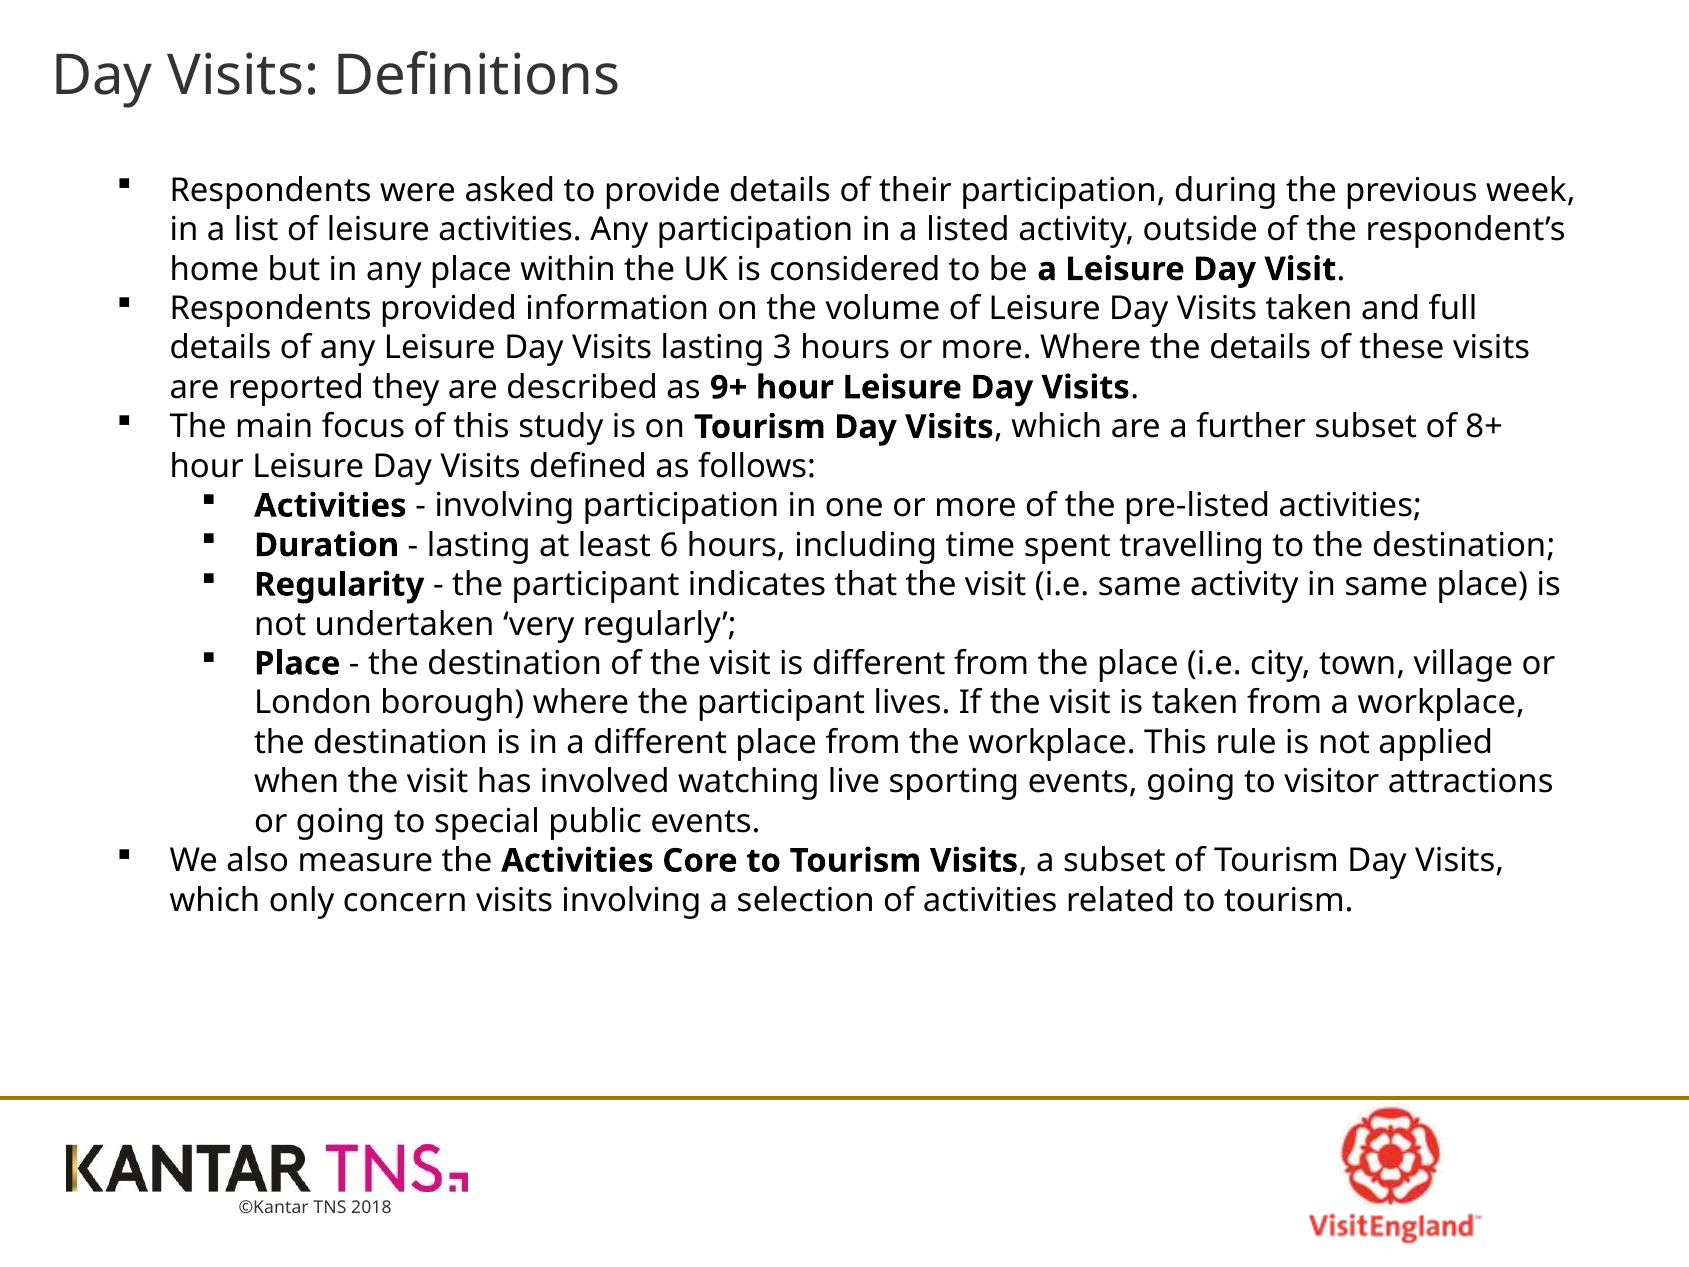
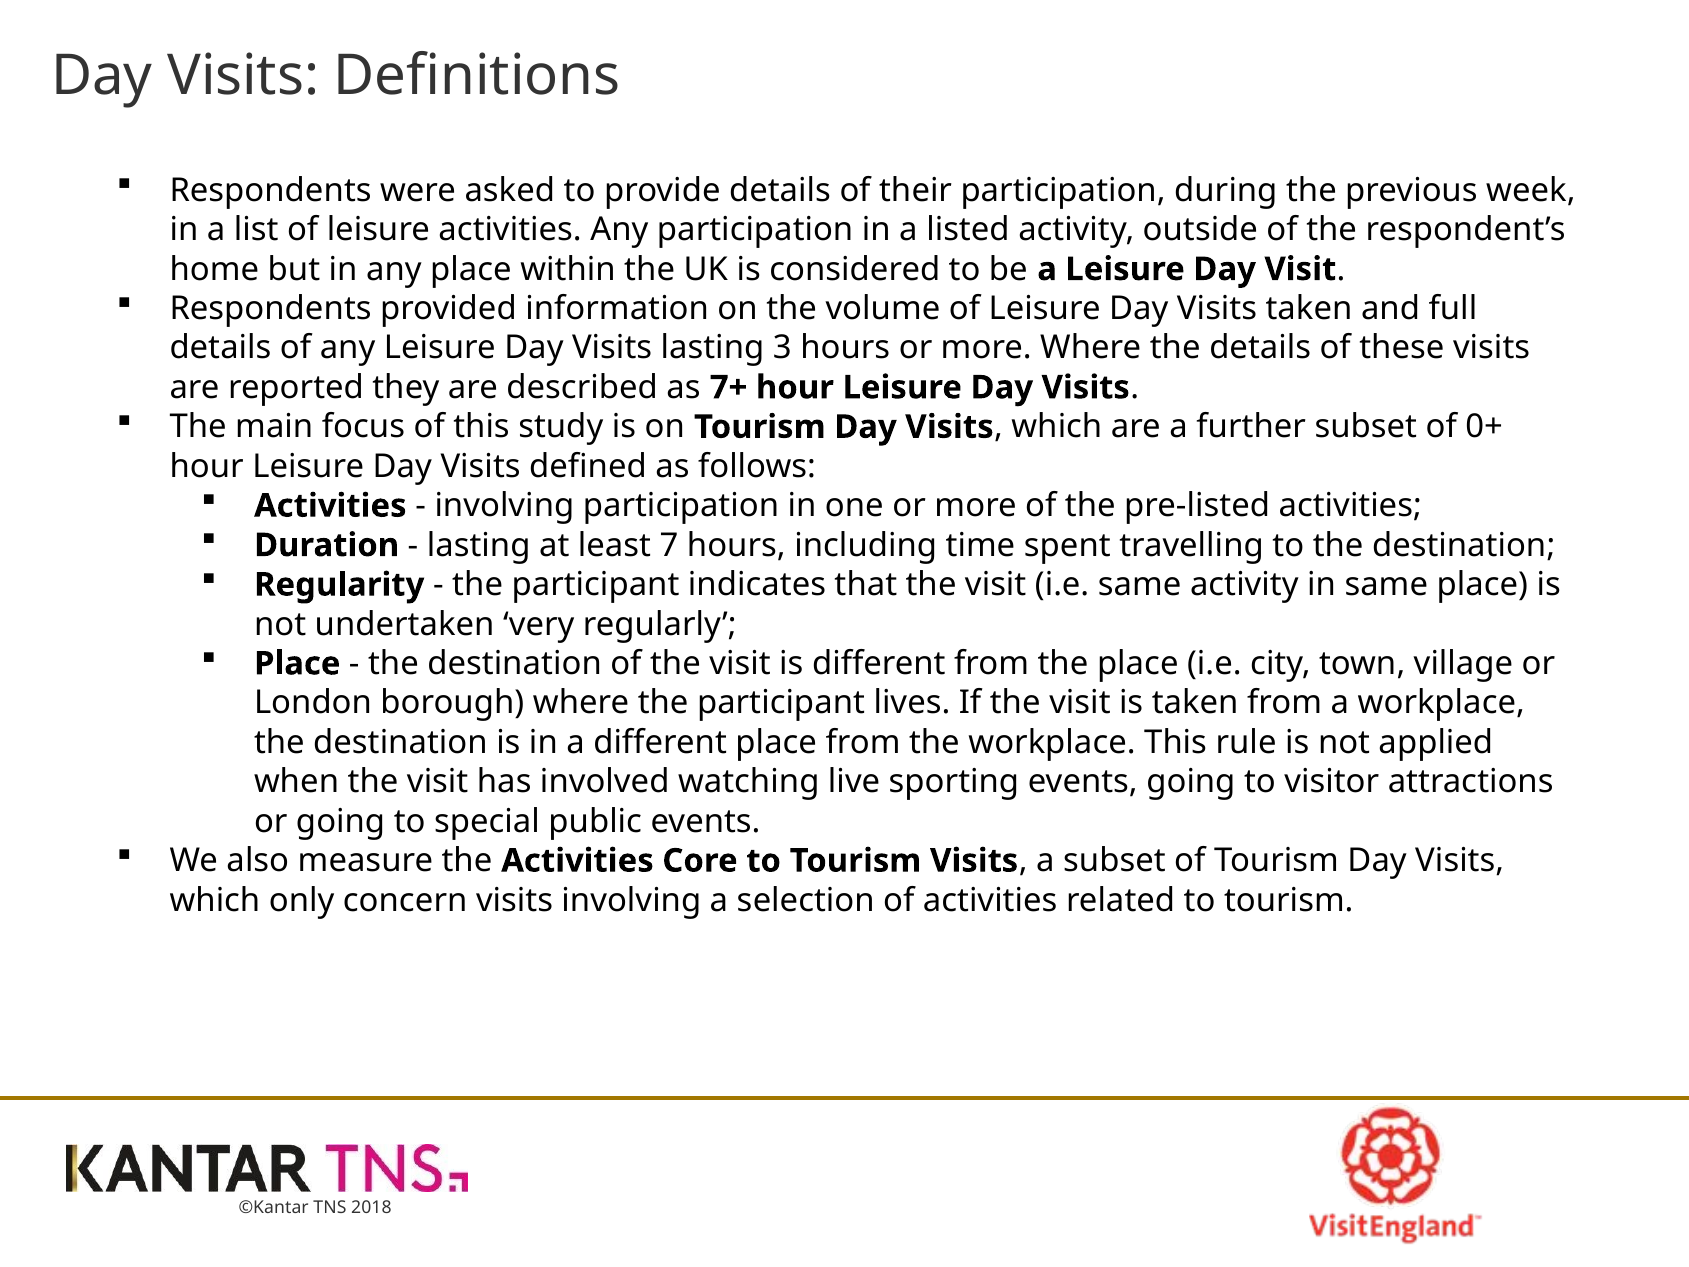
9+: 9+ -> 7+ (729, 387)
8+: 8+ -> 0+ (1484, 427)
6: 6 -> 7 (669, 545)
